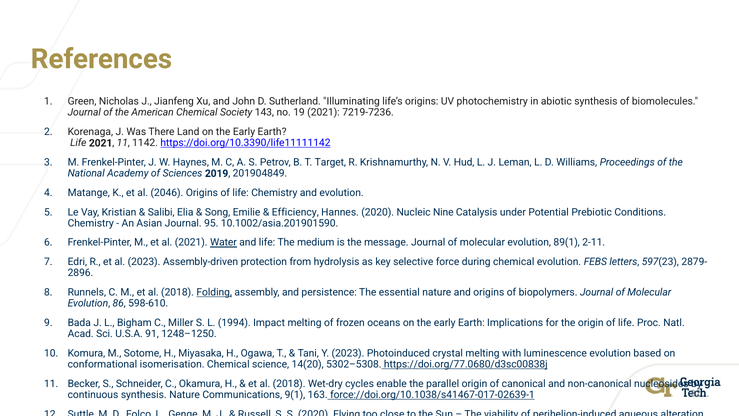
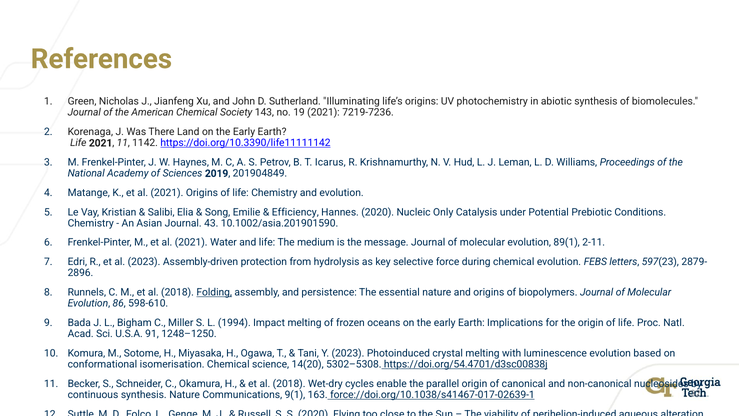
T Target: Target -> Icarus (330, 162)
K et al 2046: 2046 -> 2021 (167, 193)
Nine: Nine -> Only (443, 212)
95: 95 -> 43 (211, 223)
Water underline: present -> none (223, 242)
https://doi.org/77.0680/d3sc00838j: https://doi.org/77.0680/d3sc00838j -> https://doi.org/54.4701/d3sc00838j (466, 364)
